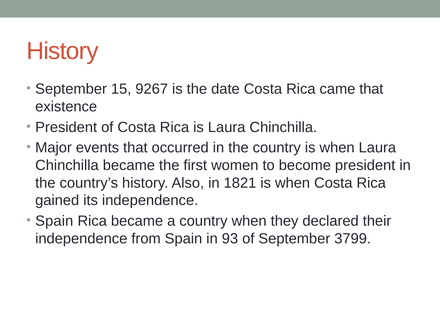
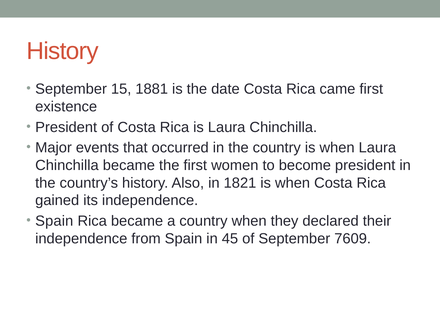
9267: 9267 -> 1881 (152, 89)
came that: that -> first (371, 89)
93: 93 -> 45 (230, 239)
3799: 3799 -> 7609 (353, 239)
